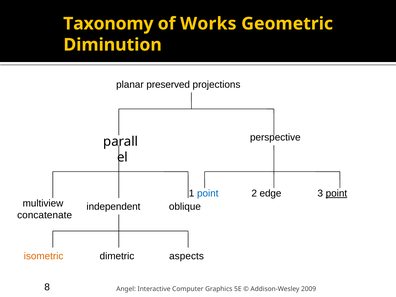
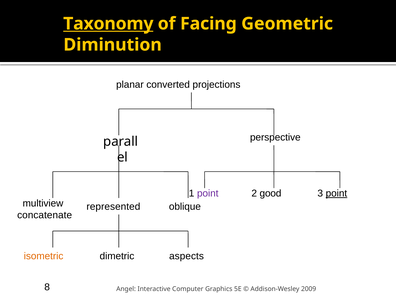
Taxonomy underline: none -> present (108, 24)
Works: Works -> Facing (208, 24)
preserved: preserved -> converted (168, 85)
point colour: blue -> purple (208, 193)
edge: edge -> good (270, 193)
independent: independent -> represented (113, 207)
